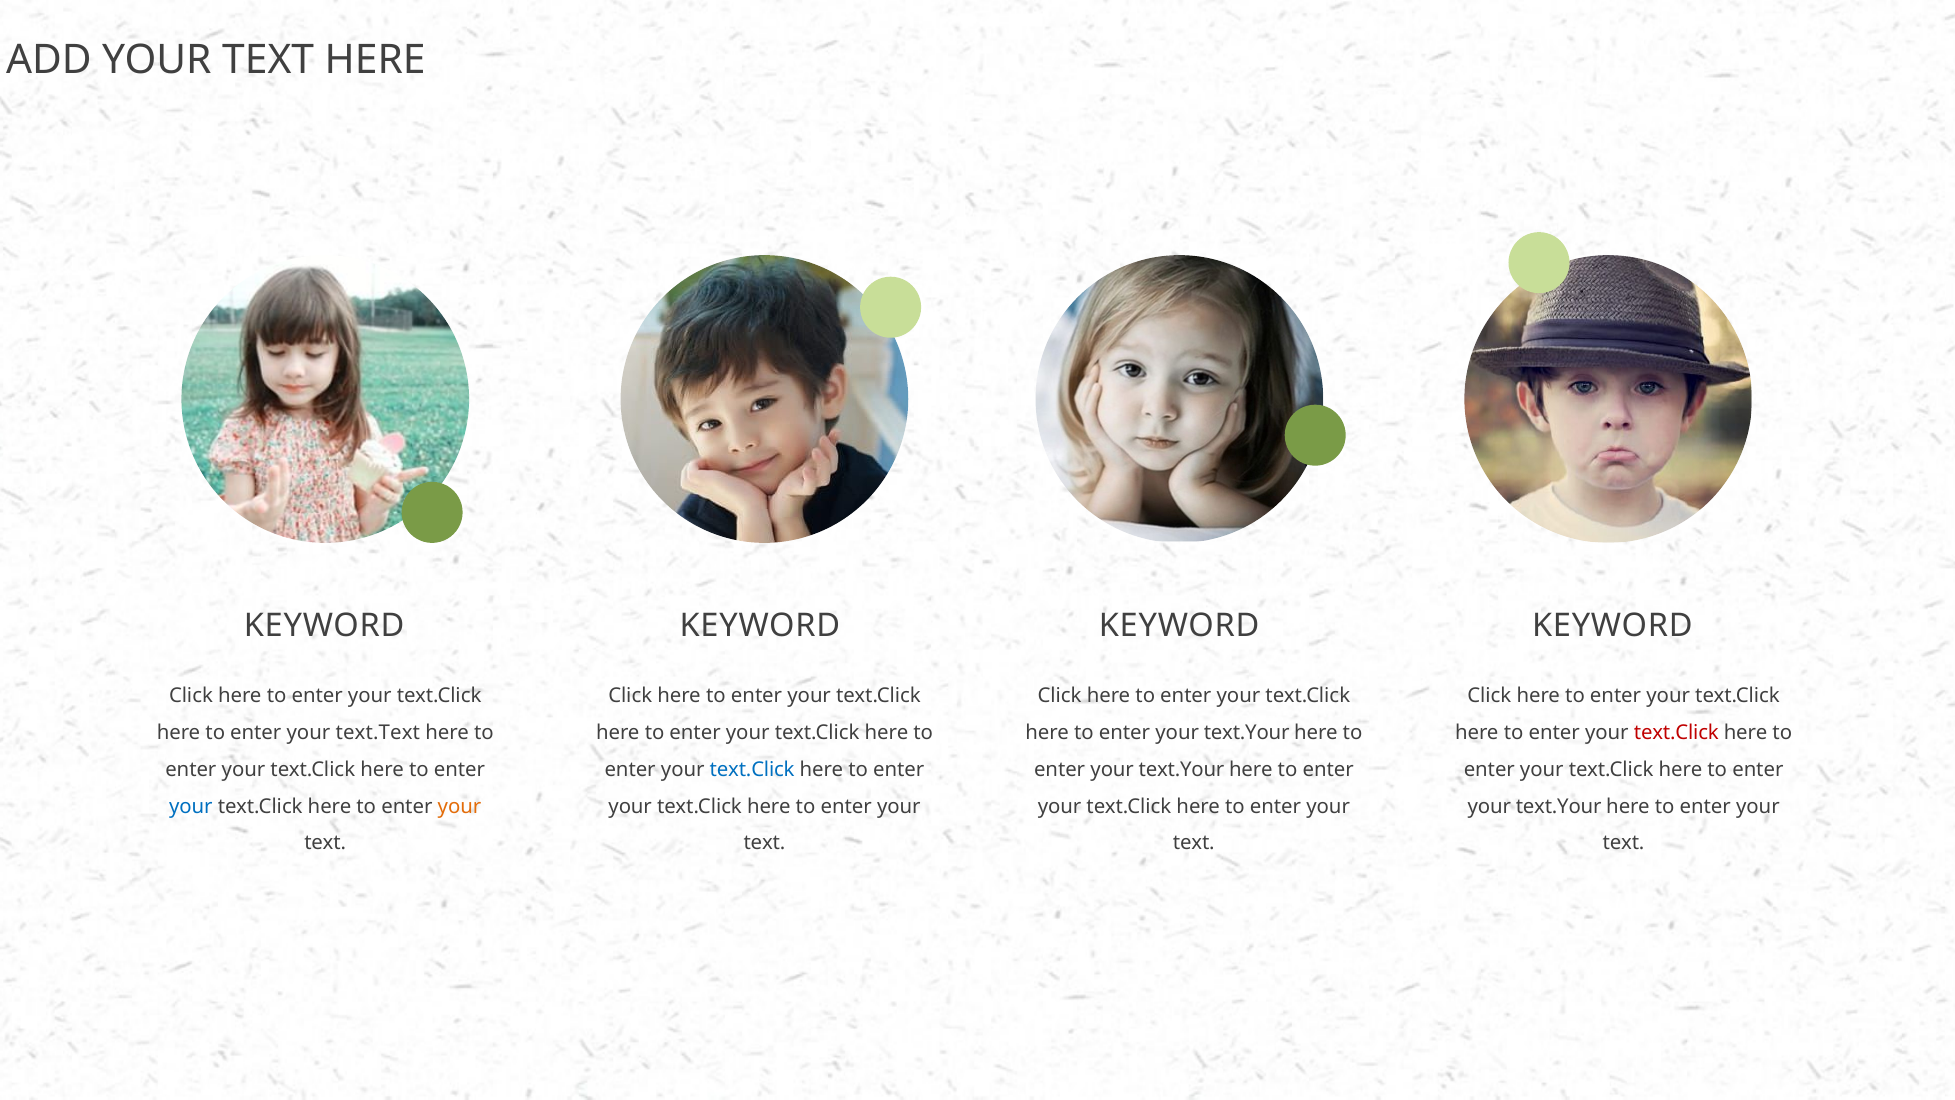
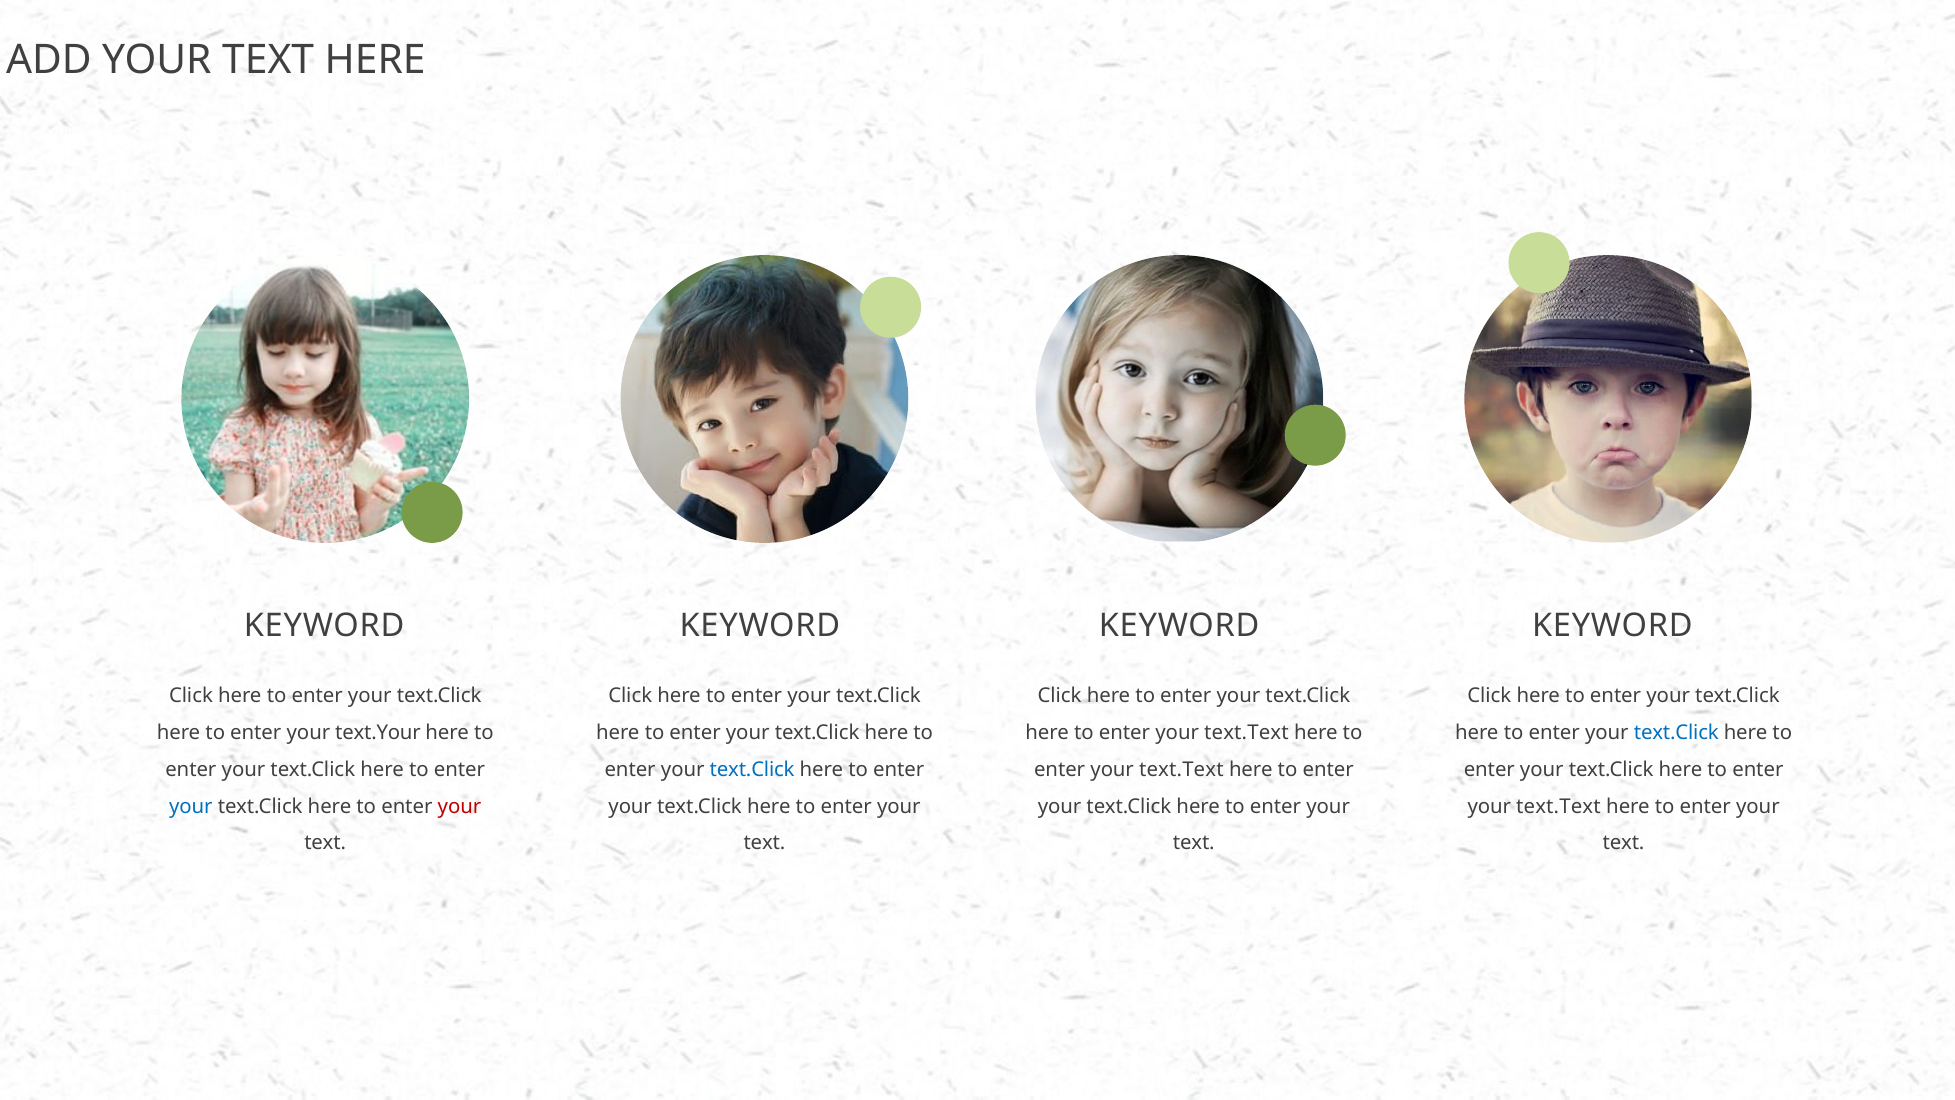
text.Text: text.Text -> text.Your (378, 733)
text.Your: text.Your -> text.Text (1246, 733)
text.Click colour: red -> blue (1676, 733)
text.Your: text.Your -> text.Text (1181, 769)
your colour: orange -> red (460, 806)
text.Your: text.Your -> text.Text (1558, 806)
